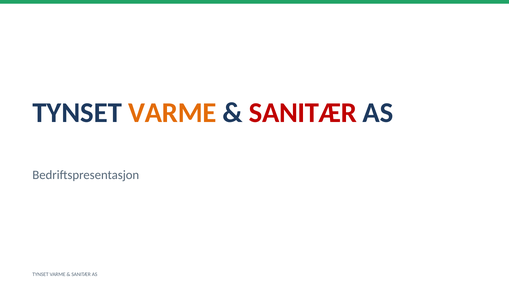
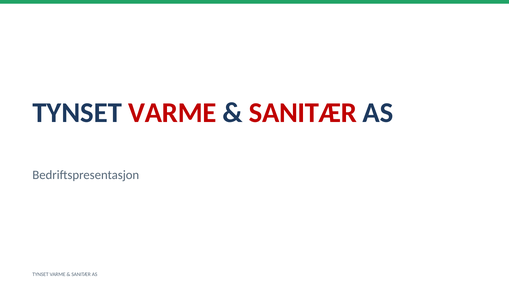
VARME colour: orange -> red (172, 113)
